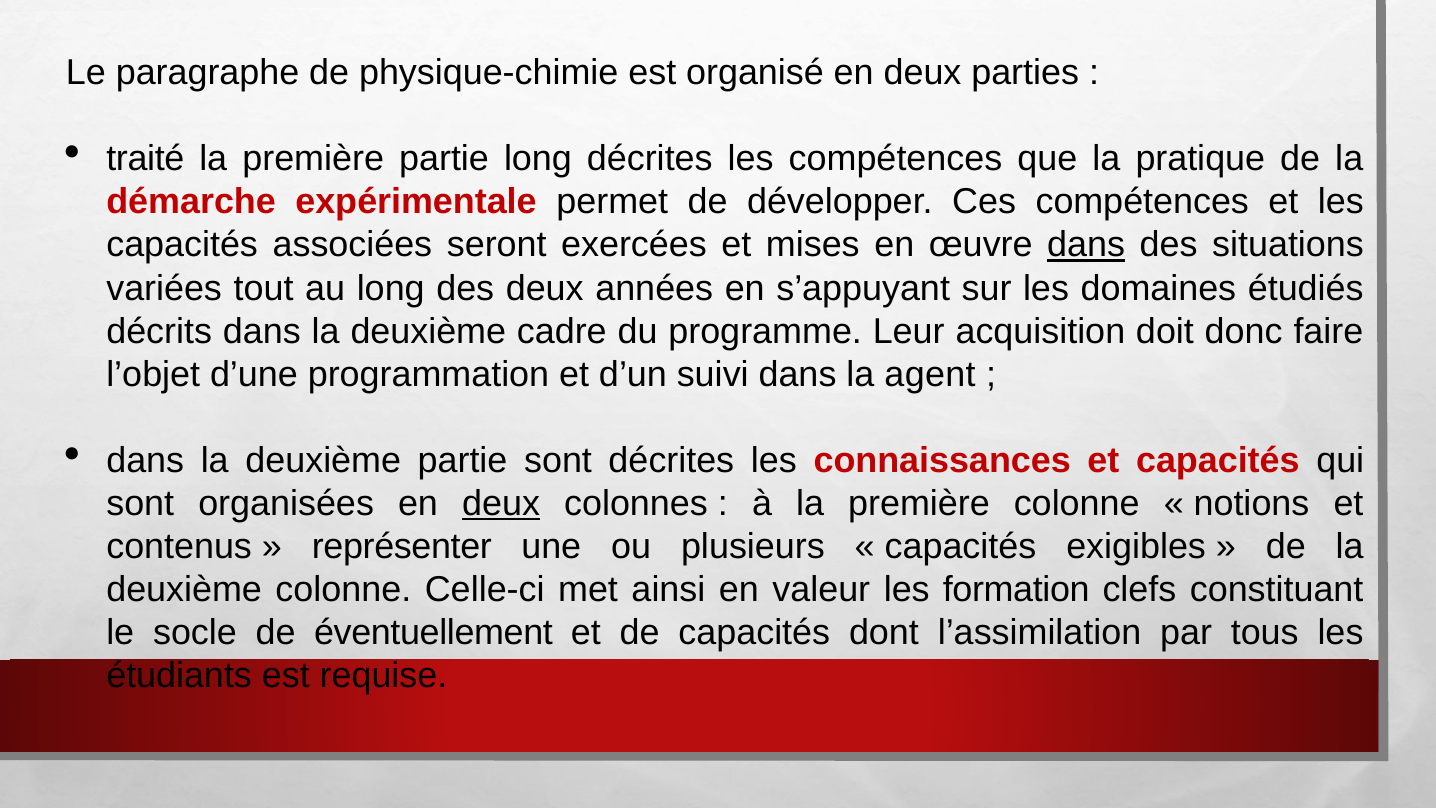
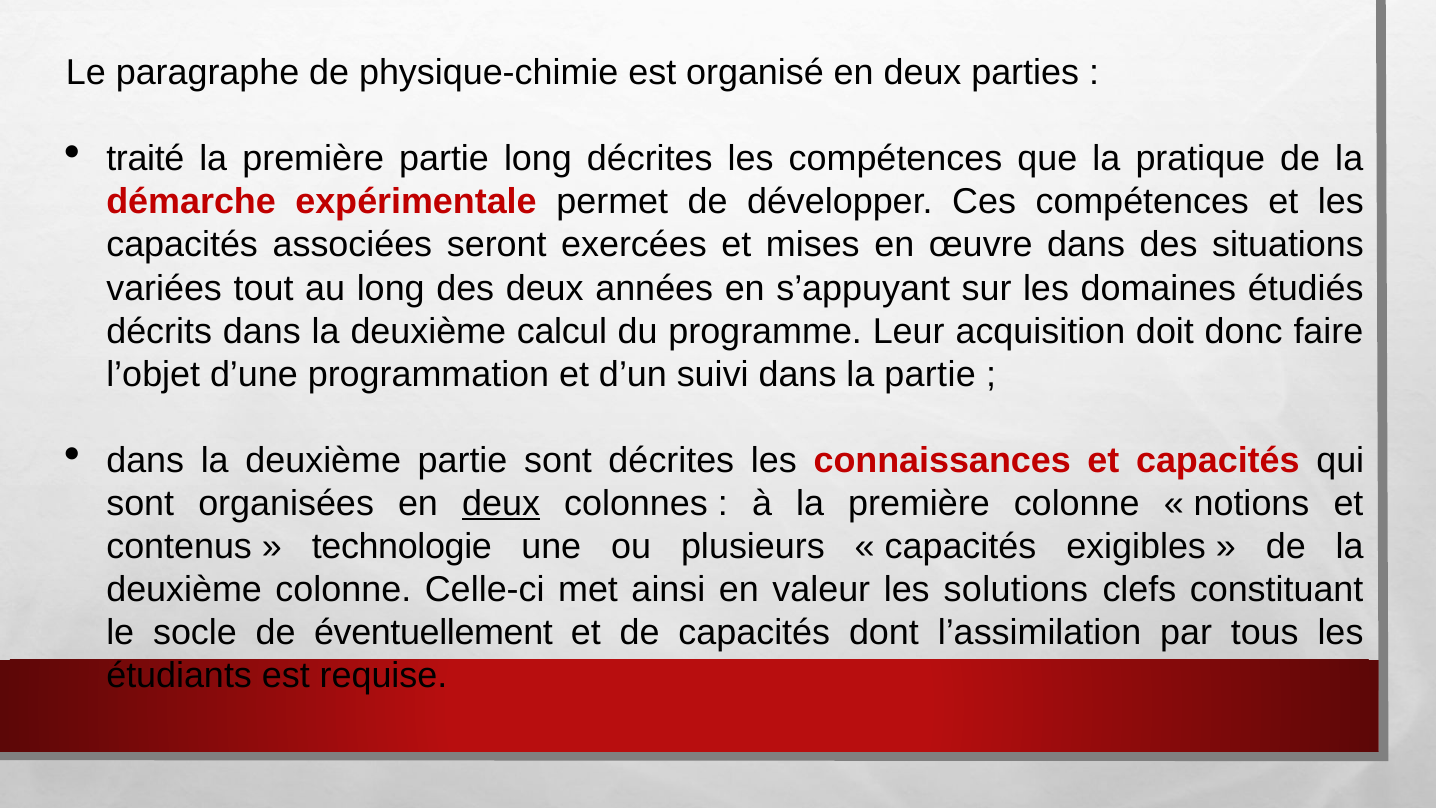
dans underline: present -> none (1086, 245)
cadre: cadre -> calcul (562, 331)
la agent: agent -> partie (930, 374)
représenter: représenter -> technologie (402, 547)
formation: formation -> solutions (1016, 590)
